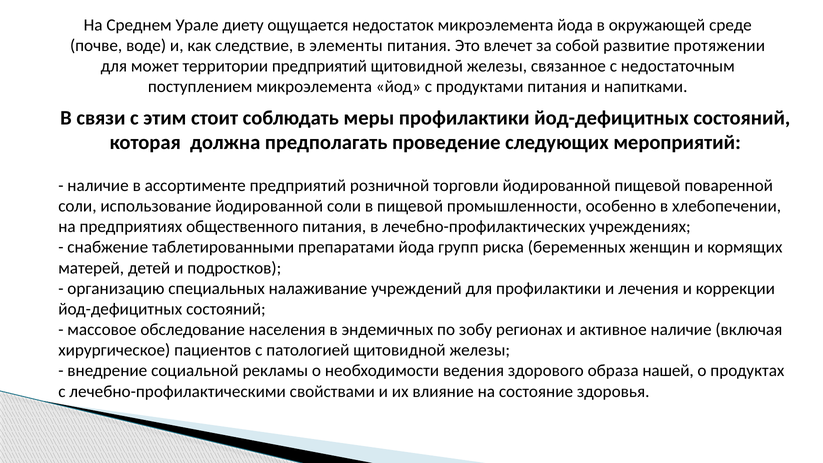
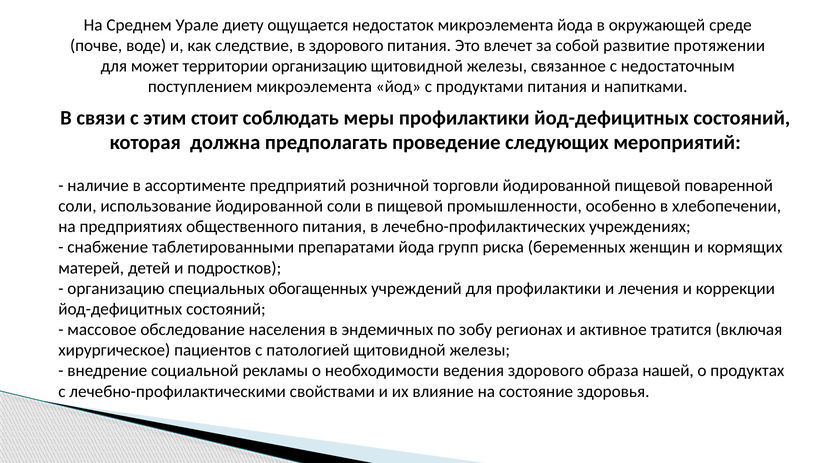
в элементы: элементы -> здорового (346, 45)
территории предприятий: предприятий -> организацию (319, 66)
налаживание: налаживание -> обогащенных (318, 288)
активное наличие: наличие -> тратится (681, 330)
